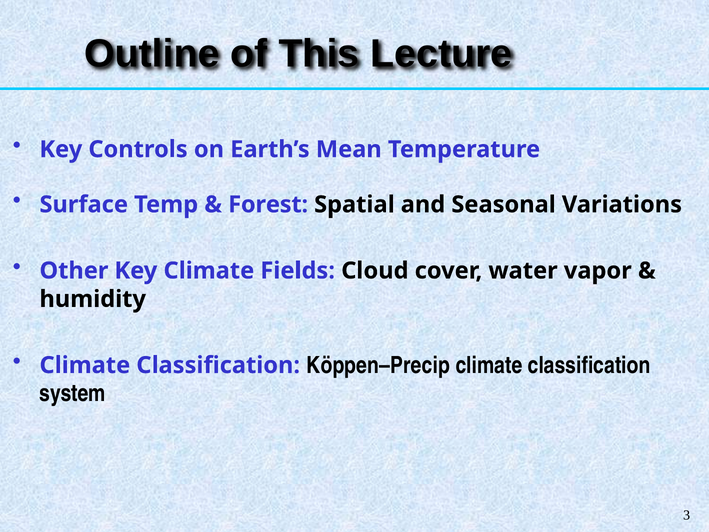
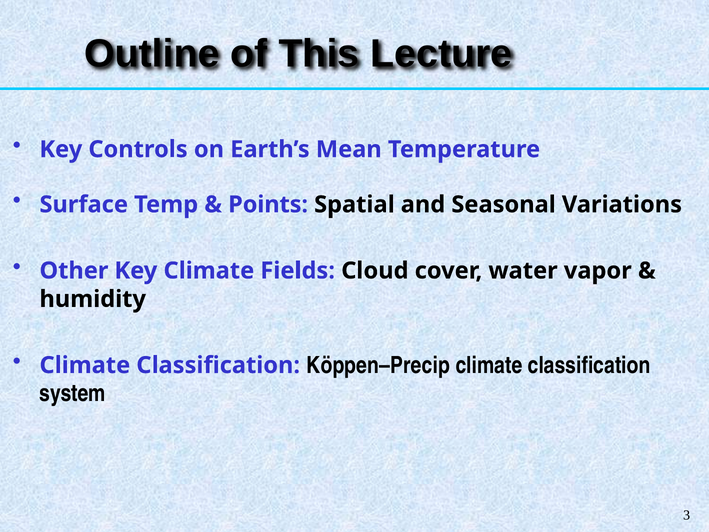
Forest: Forest -> Points (268, 204)
